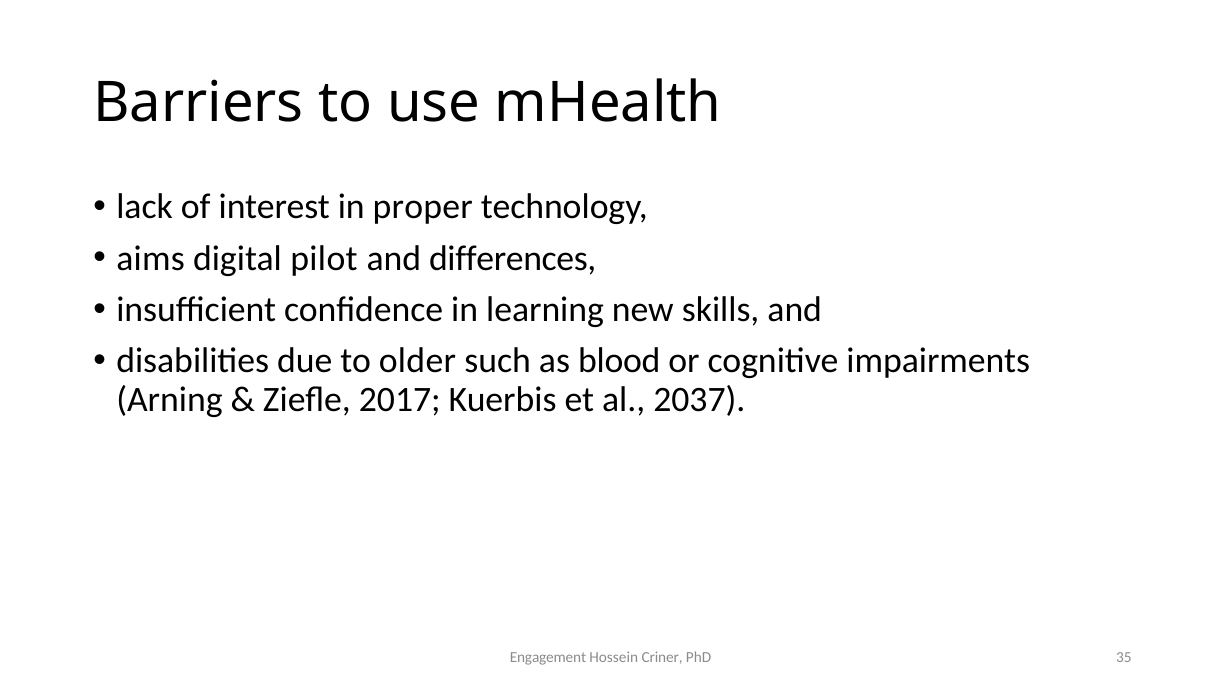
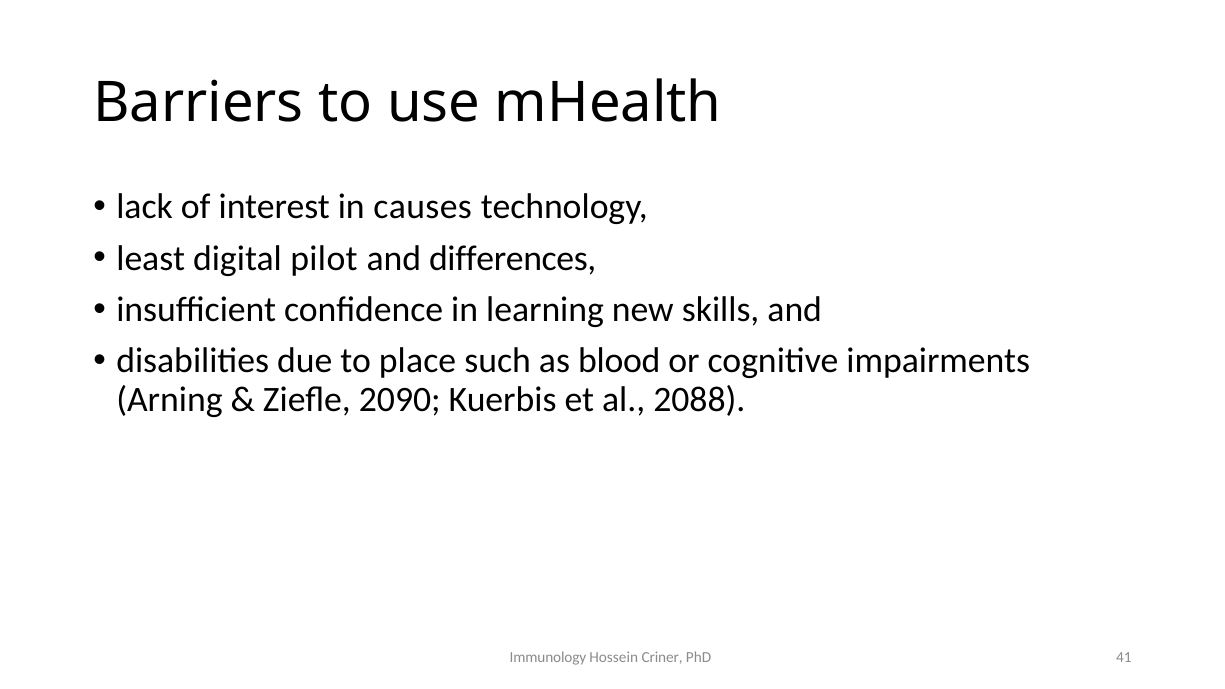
proper: proper -> causes (423, 207)
aims: aims -> least (151, 258)
older: older -> place (418, 361)
2017: 2017 -> 2090 (400, 399)
2037: 2037 -> 2088 (699, 399)
Engagement: Engagement -> Immunology (548, 658)
35: 35 -> 41 (1124, 658)
